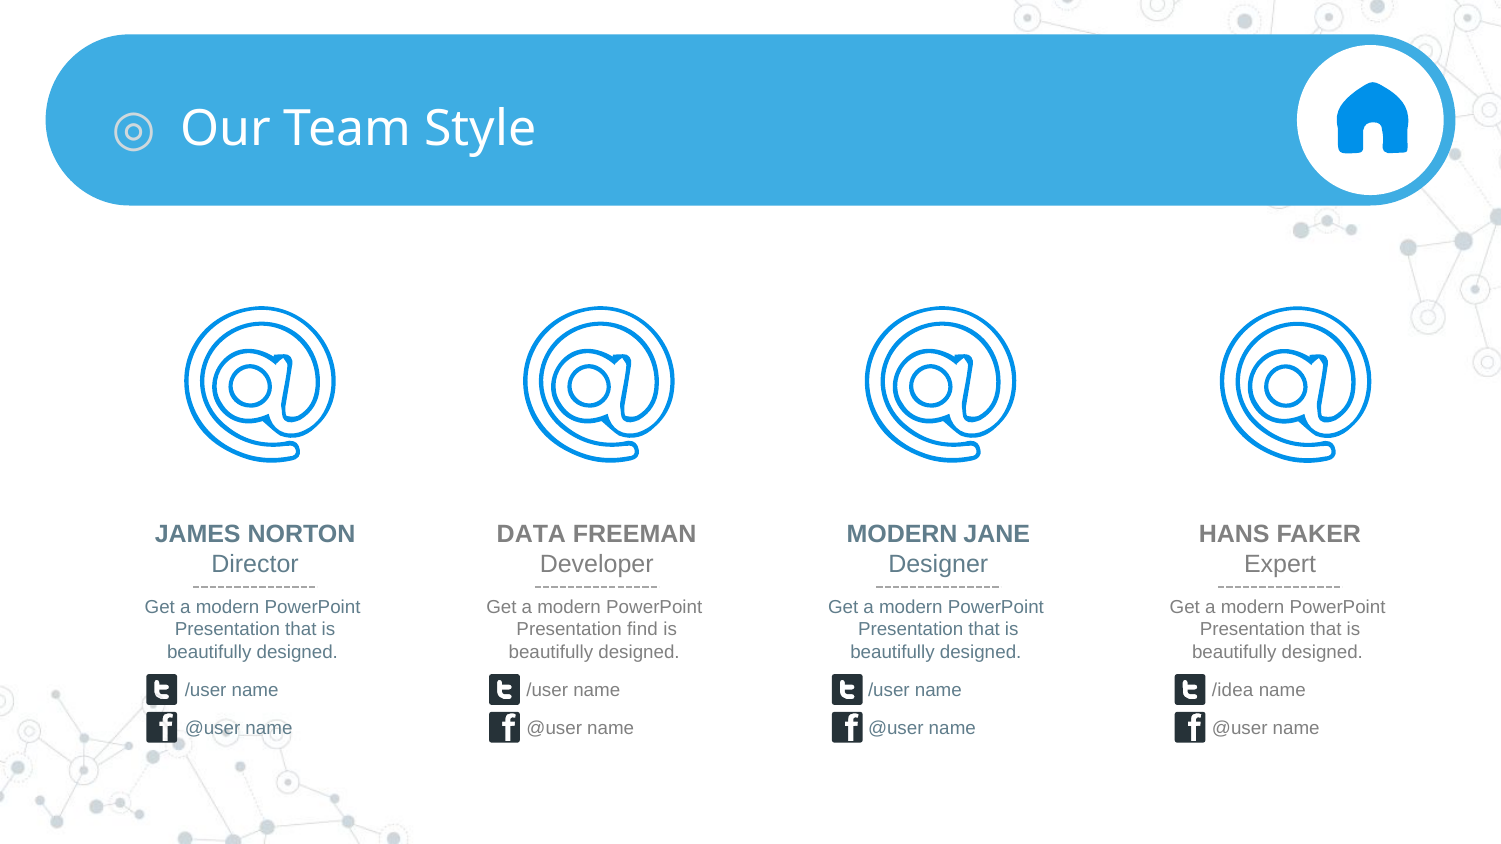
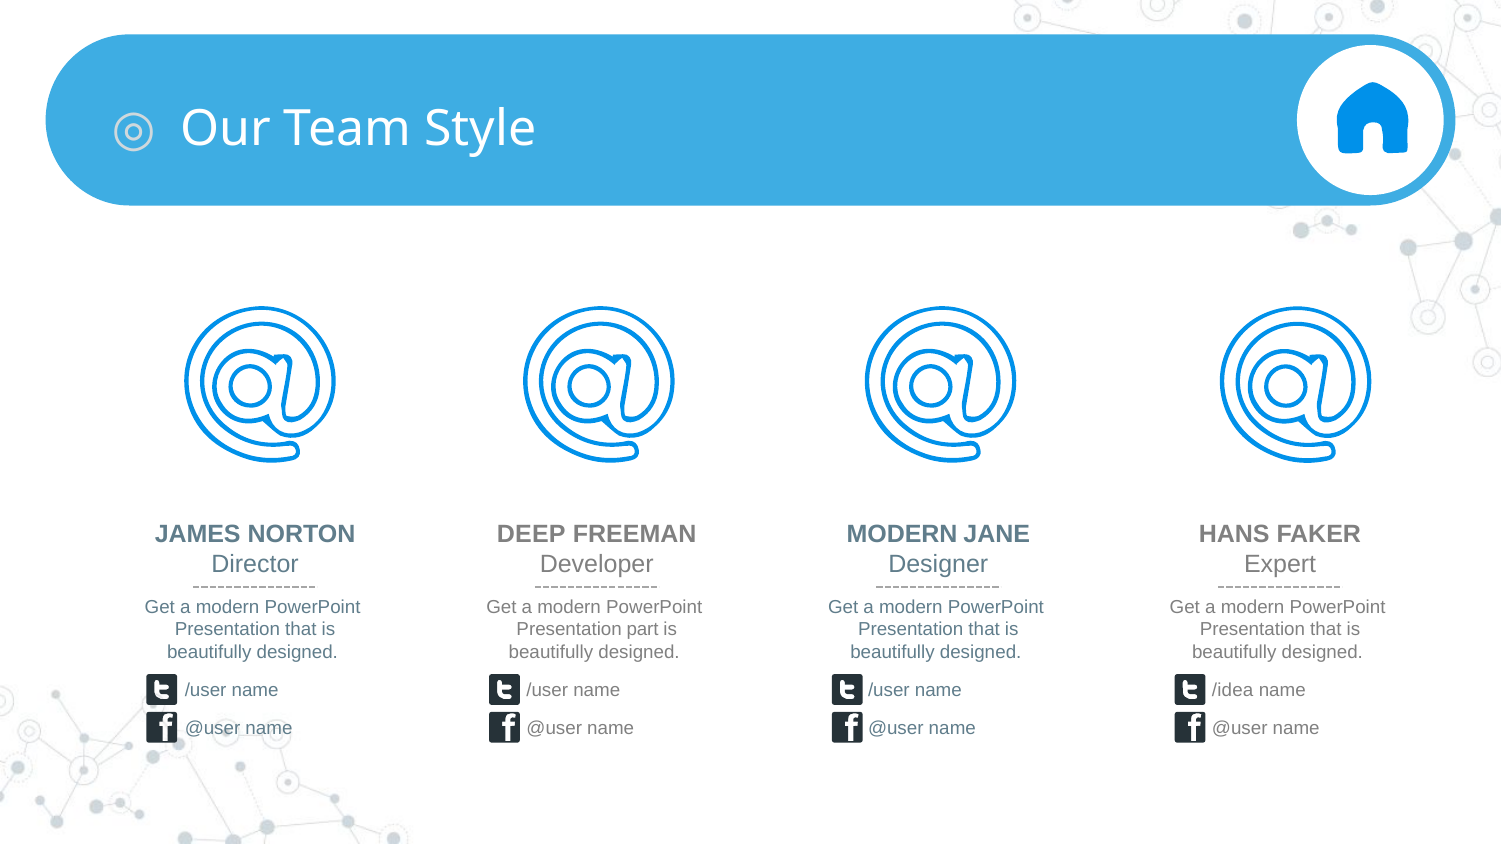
DATA: DATA -> DEEP (531, 535)
find: find -> part (643, 630)
